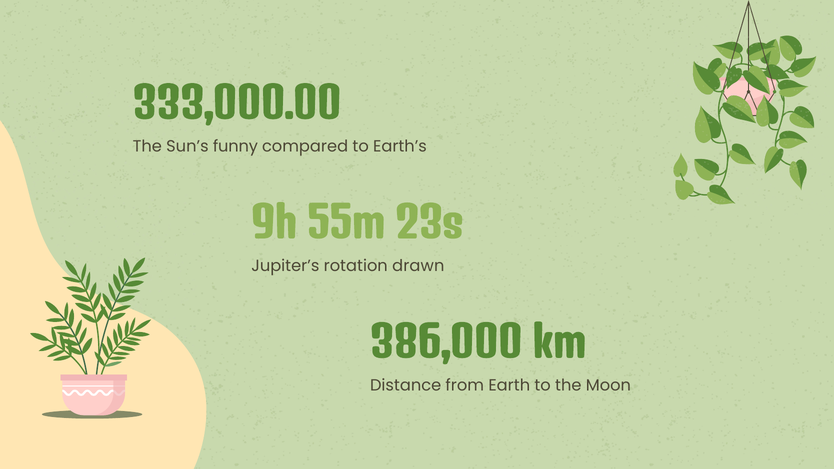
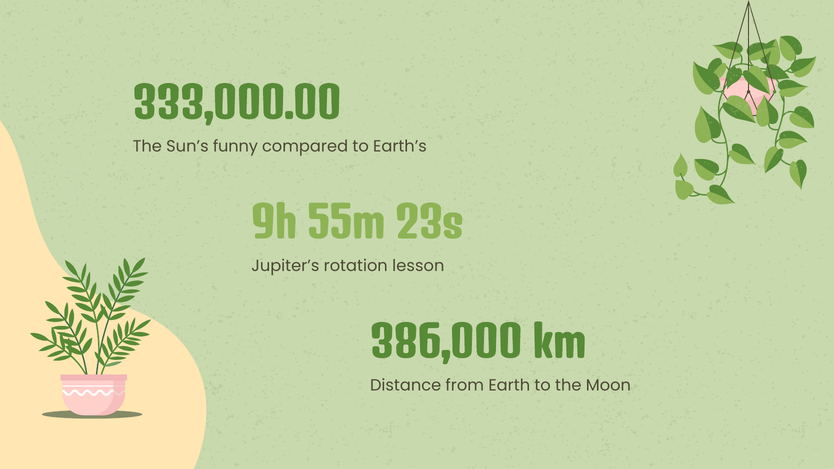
drawn: drawn -> lesson (418, 266)
